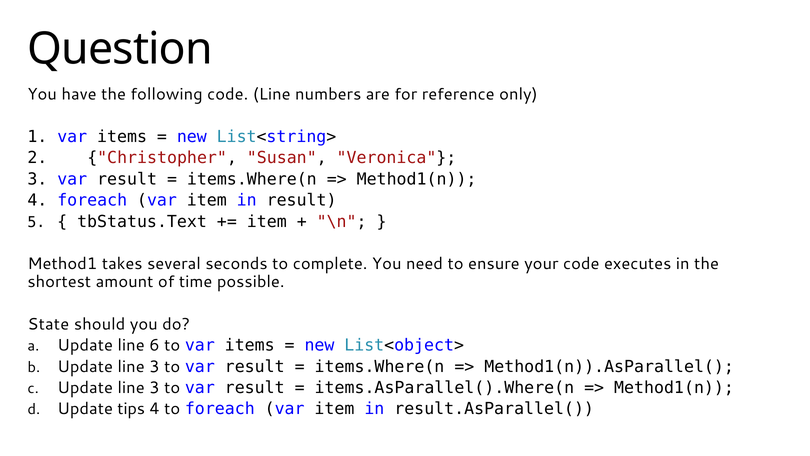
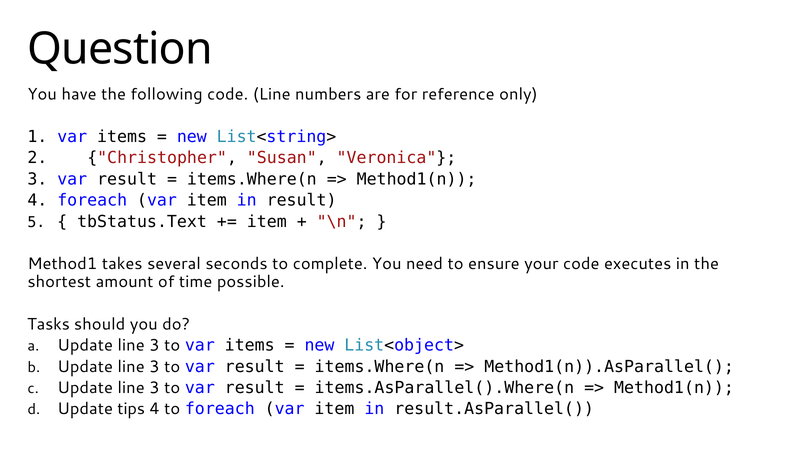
State: State -> Tasks (48, 324)
6: 6 -> 3 (154, 345)
